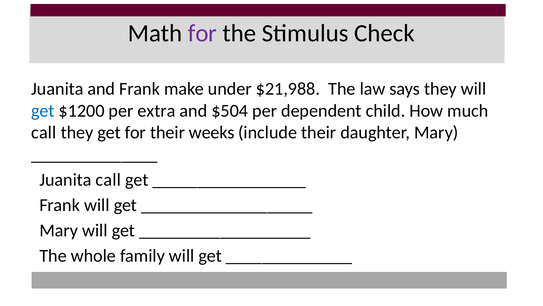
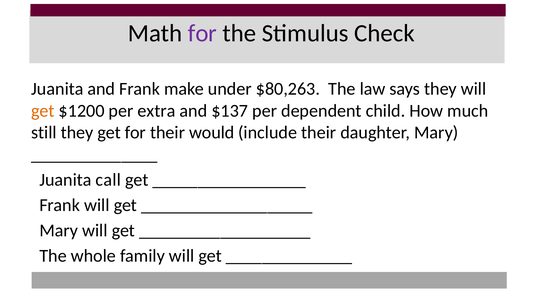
$21,988: $21,988 -> $80,263 (288, 89)
get colour: blue -> orange (43, 111)
$504: $504 -> $137 (230, 111)
call: call -> still (44, 132)
weeks: weeks -> would (212, 132)
